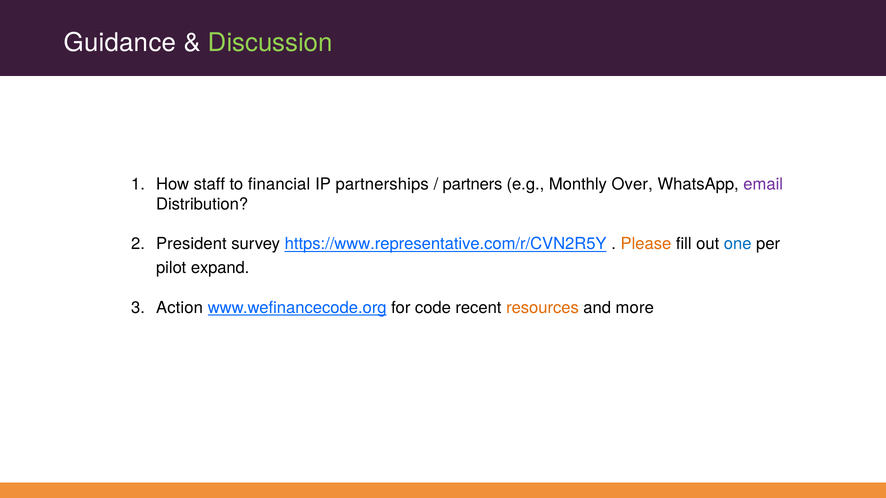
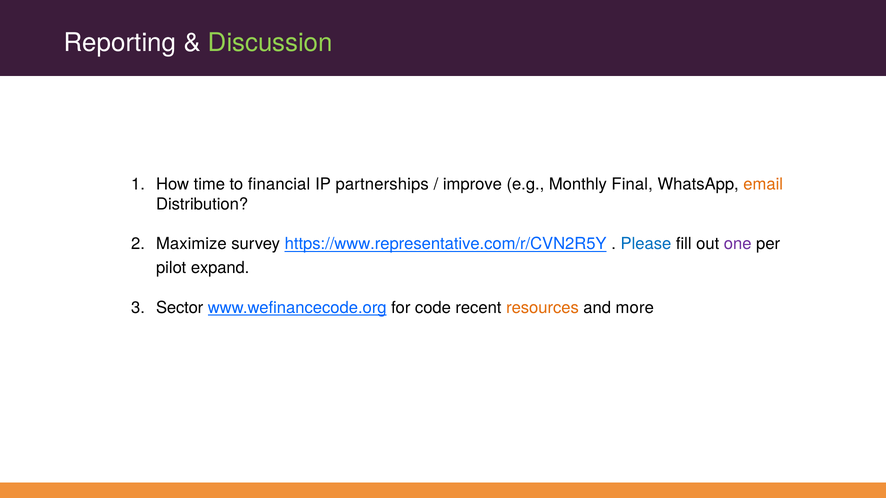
Guidance: Guidance -> Reporting (120, 43)
staff: staff -> time (209, 184)
partners: partners -> improve (472, 184)
Over: Over -> Final (632, 184)
email colour: purple -> orange (763, 184)
President: President -> Maximize (191, 244)
Please colour: orange -> blue (646, 244)
one colour: blue -> purple (738, 244)
Action: Action -> Sector (180, 308)
